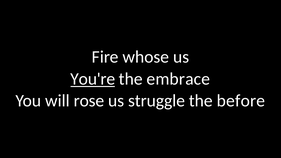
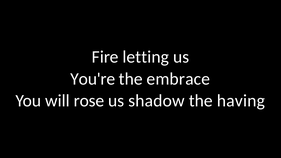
whose: whose -> letting (146, 57)
You're underline: present -> none (93, 79)
struggle: struggle -> shadow (156, 101)
before: before -> having (241, 101)
